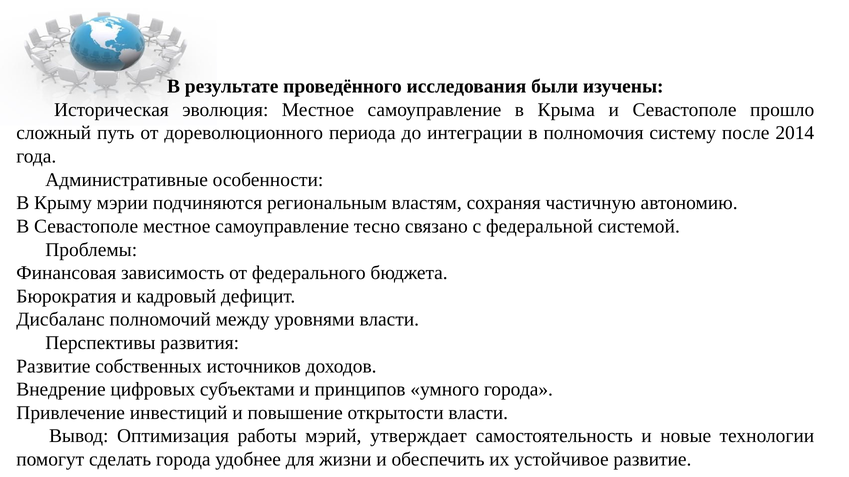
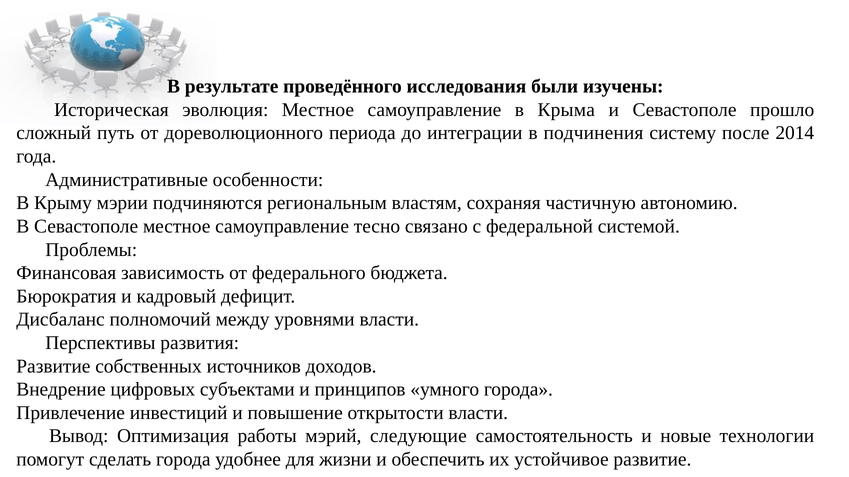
полномочия: полномочия -> подчинения (593, 133)
утверждает: утверждает -> следующие (418, 437)
